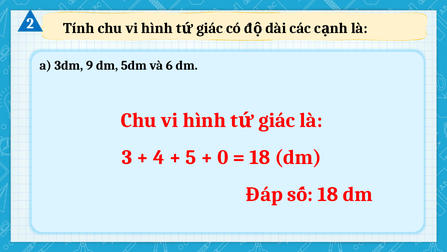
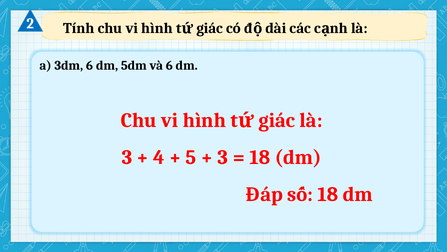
3dm 9: 9 -> 6 (90, 66)
0: 0 -> 3 (223, 157)
